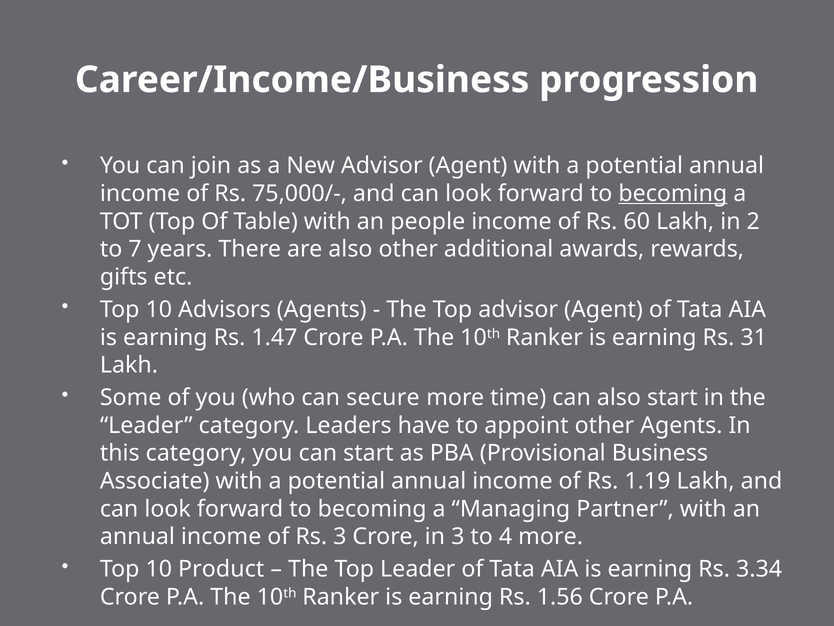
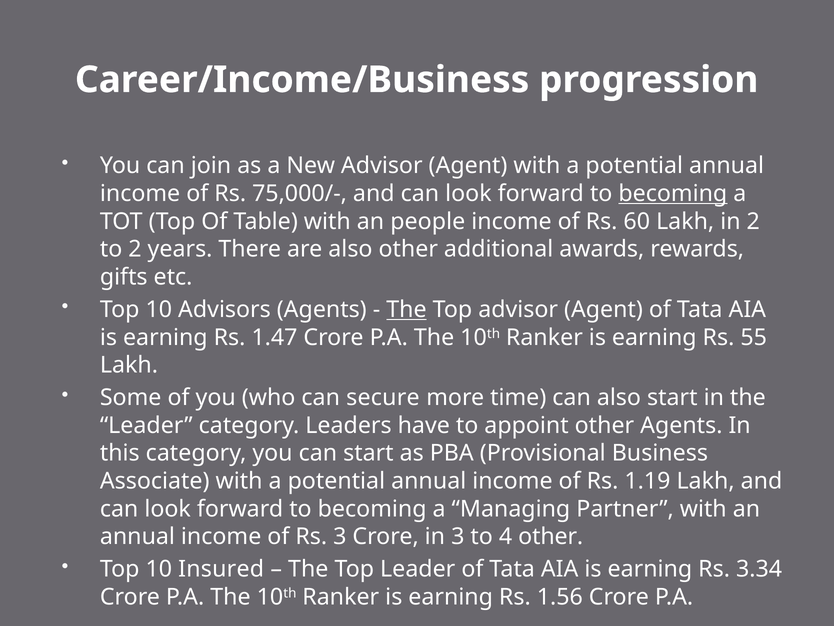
to 7: 7 -> 2 (135, 249)
The underline: none -> present (406, 309)
31: 31 -> 55 (754, 337)
4 more: more -> other (551, 536)
Product: Product -> Insured (221, 569)
